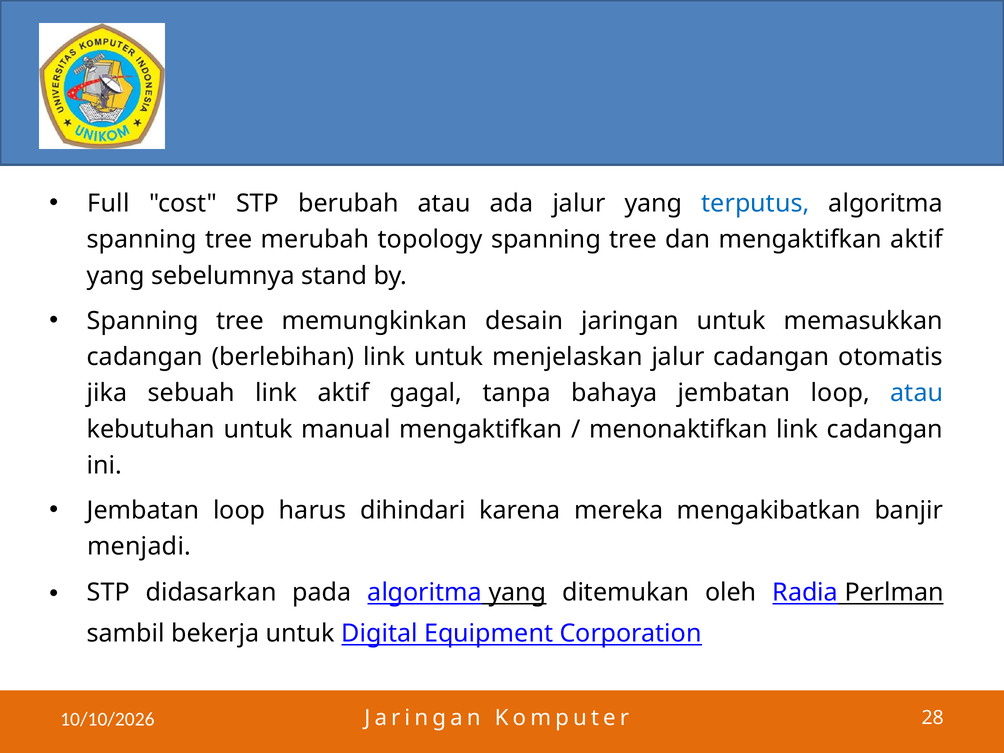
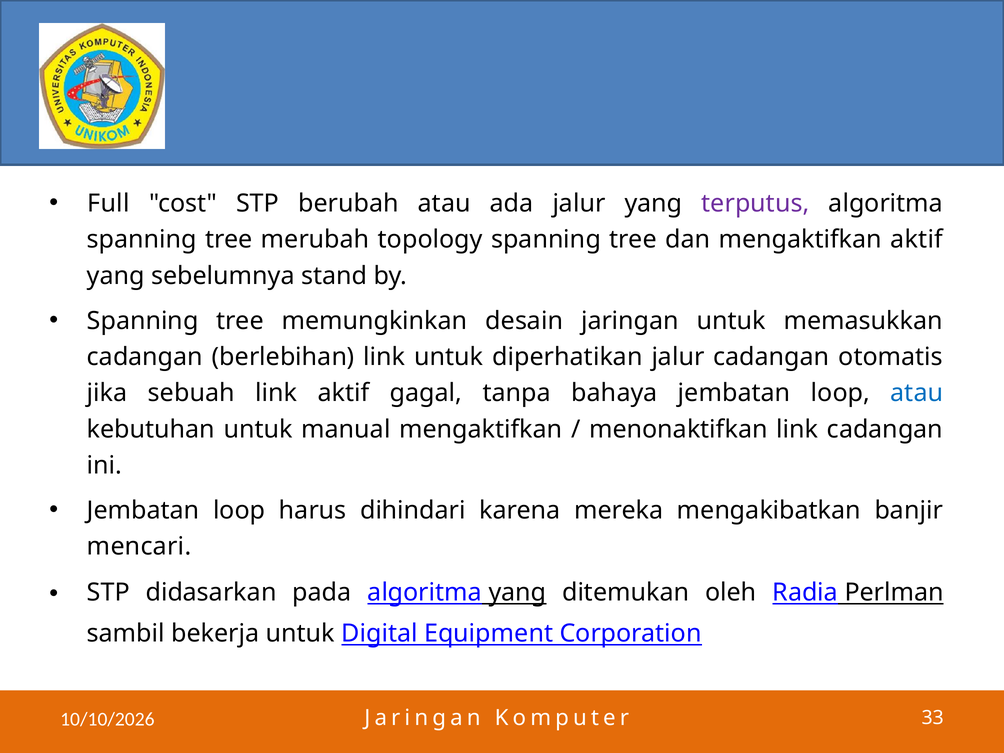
terputus colour: blue -> purple (755, 204)
menjelaskan: menjelaskan -> diperhatikan (567, 357)
menjadi: menjadi -> mencari (139, 547)
28: 28 -> 33 (933, 718)
